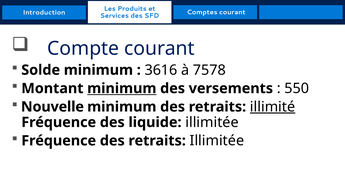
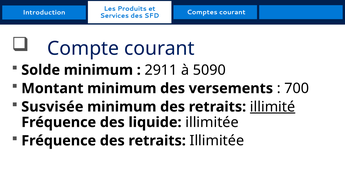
3616: 3616 -> 2911 (161, 70)
7578: 7578 -> 5090 (209, 70)
minimum underline: present -> none (122, 88)
550: 550 -> 700 (297, 88)
Nouvelle: Nouvelle -> Susvisée (52, 107)
